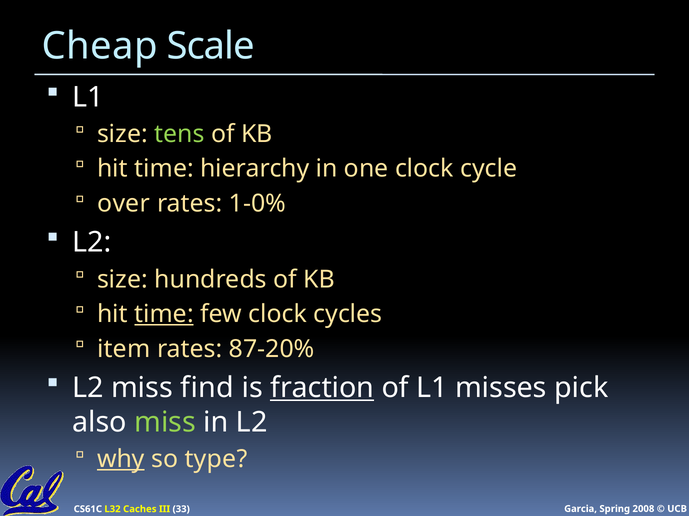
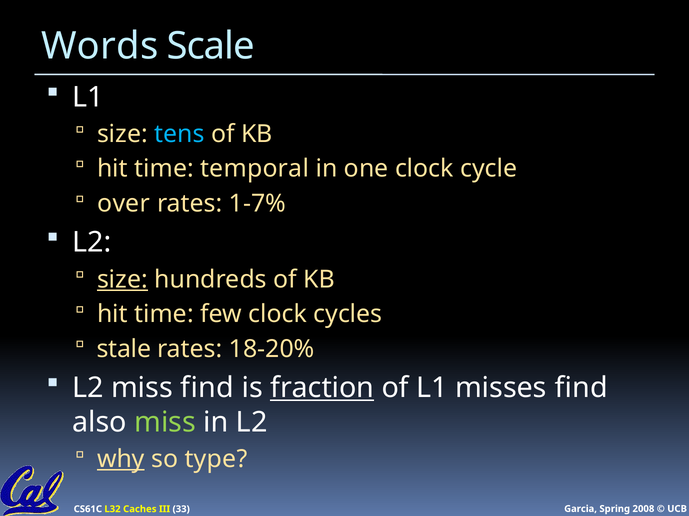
Cheap: Cheap -> Words (100, 46)
tens colour: light green -> light blue (179, 134)
hierarchy: hierarchy -> temporal (255, 169)
1-0%: 1-0% -> 1-7% (257, 204)
size underline: none -> present (122, 280)
time underline: present -> none (164, 315)
item: item -> stale (124, 349)
87-20%: 87-20% -> 18-20% (272, 349)
misses pick: pick -> find (581, 388)
